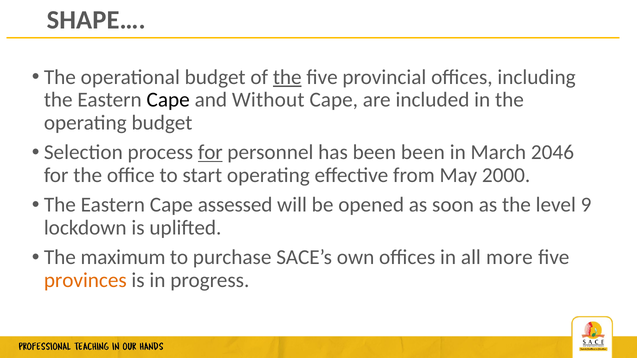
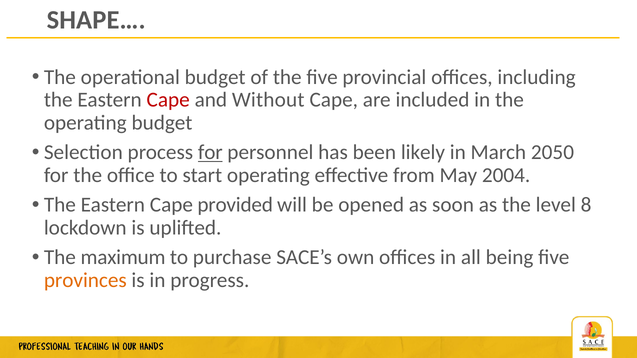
the underline: present -> none (287, 77)
Cape colour: black -> red (168, 100)
been been: been -> likely (423, 153)
2046: 2046 -> 2050 (552, 153)
2000: 2000 -> 2004 (506, 176)
assessed: assessed -> provided (235, 205)
9: 9 -> 8 (586, 205)
more: more -> being (510, 258)
